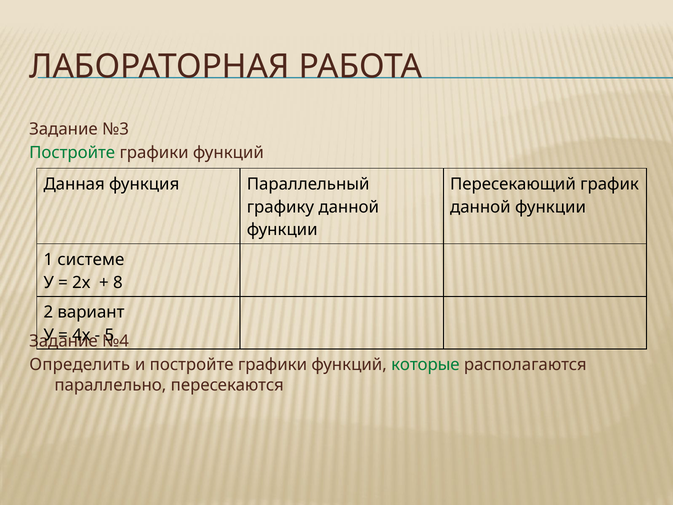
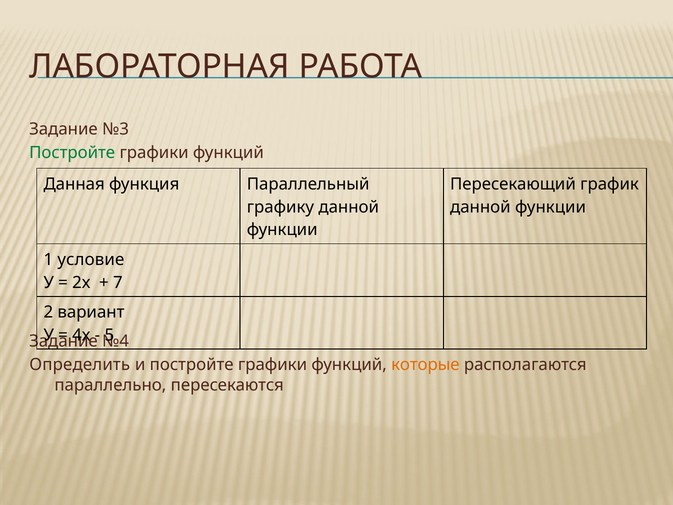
системе: системе -> условие (91, 259)
8: 8 -> 7 (118, 282)
которые colour: green -> orange (425, 365)
